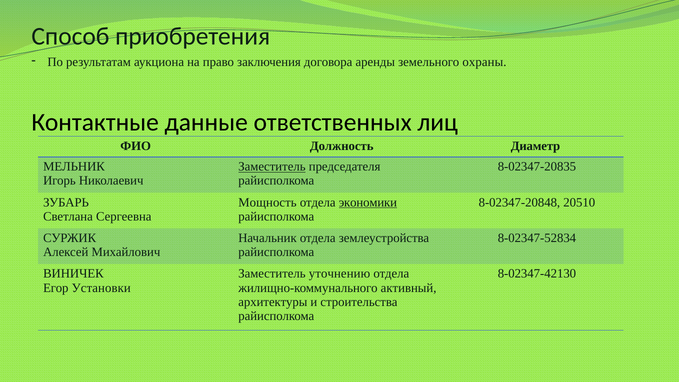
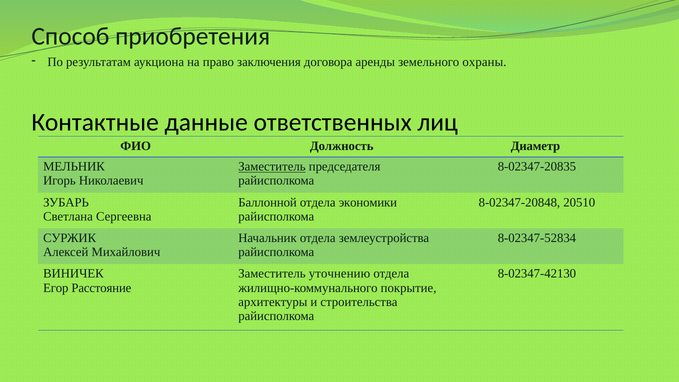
Мощность: Мощность -> Баллонной (268, 202)
экономики underline: present -> none (368, 202)
Установки: Установки -> Расстояние (101, 288)
активный: активный -> покрытие (409, 288)
